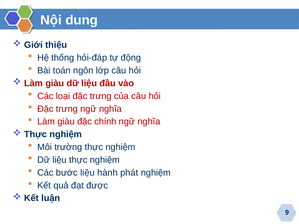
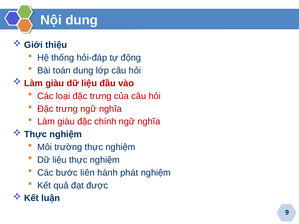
toán ngôn: ngôn -> dung (83, 71)
bước liệu: liệu -> liên (87, 173)
